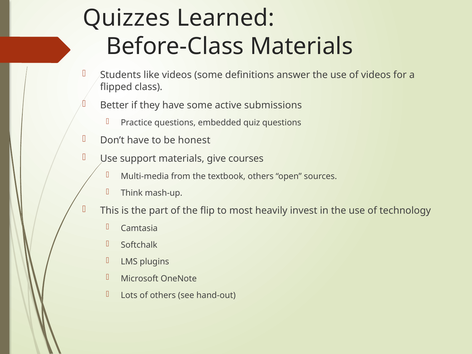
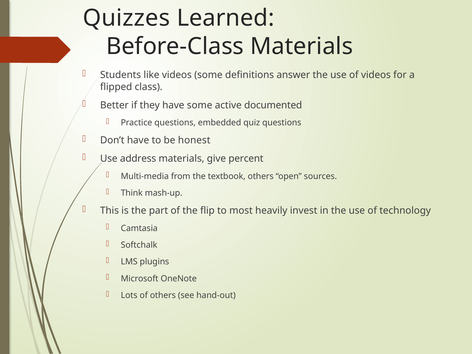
submissions: submissions -> documented (273, 105)
support: support -> address (138, 159)
courses: courses -> percent (246, 159)
